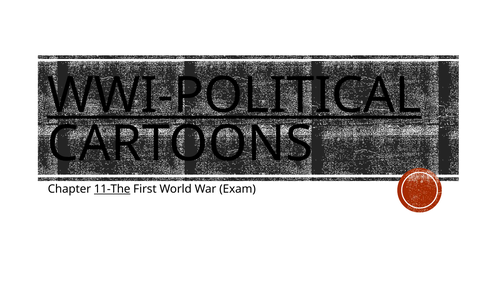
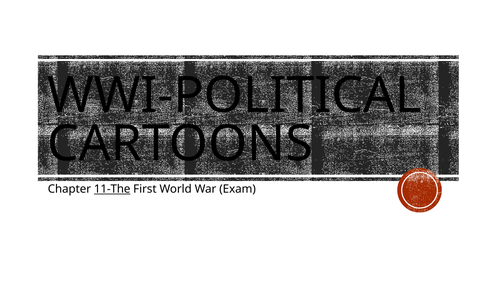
WWI-POLITICAL underline: present -> none (234, 95)
